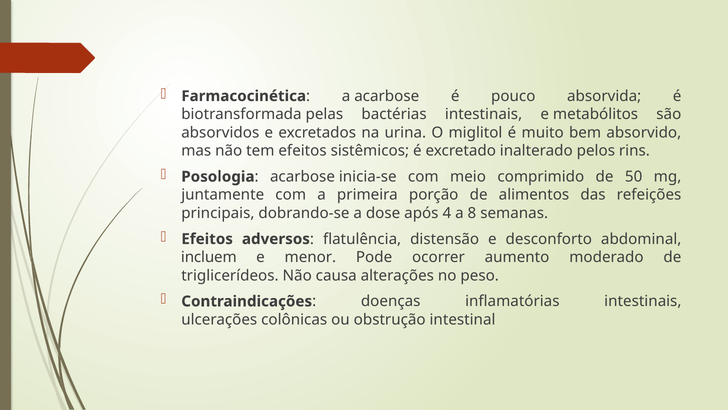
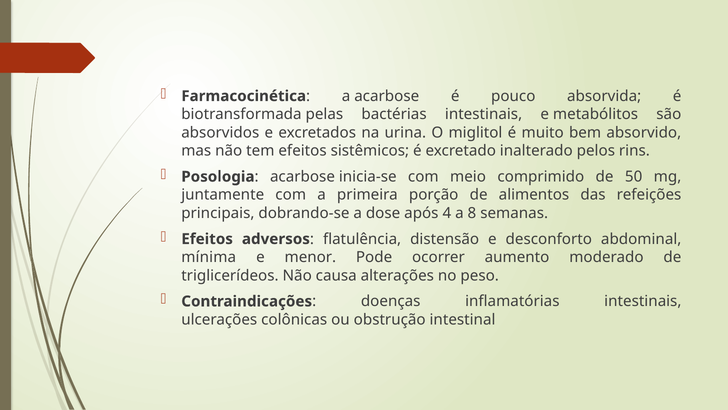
incluem: incluem -> mínima (209, 257)
